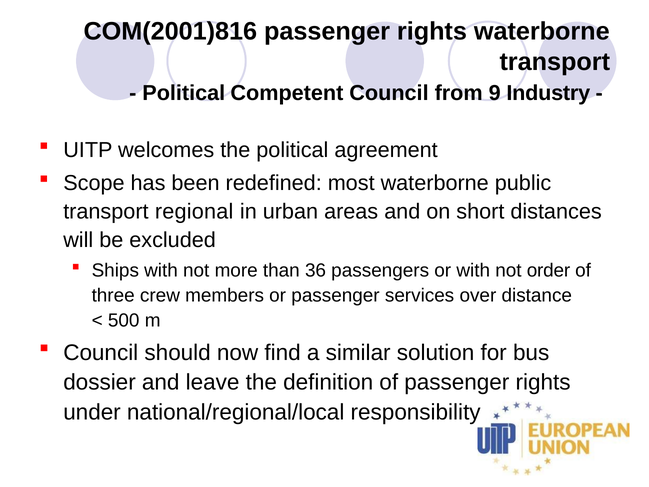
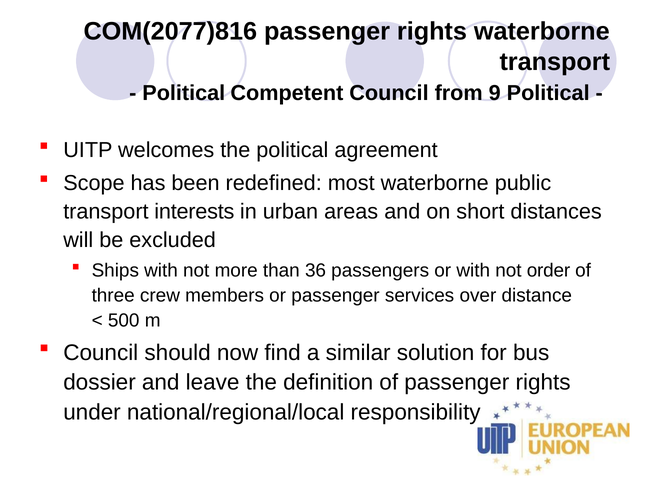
COM(2001)816: COM(2001)816 -> COM(2077)816 (170, 32)
9 Industry: Industry -> Political (548, 93)
regional: regional -> interests (194, 212)
